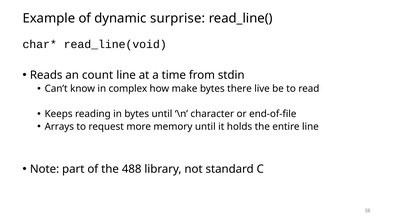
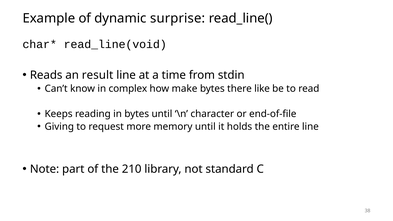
count: count -> result (98, 75)
live: live -> like (262, 89)
Arrays: Arrays -> Giving (59, 127)
488: 488 -> 210 (132, 169)
